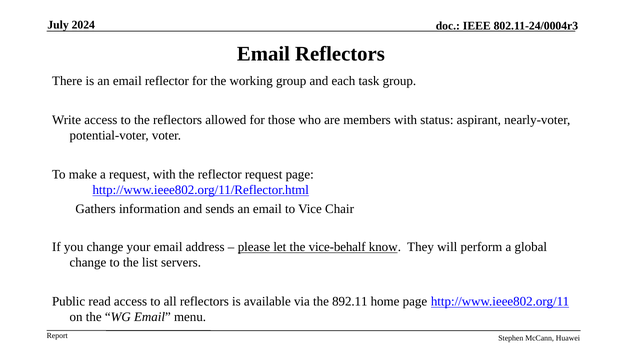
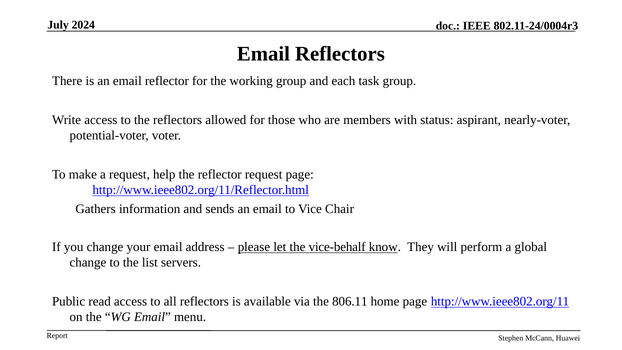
request with: with -> help (164, 174)
892.11: 892.11 -> 806.11 (350, 301)
